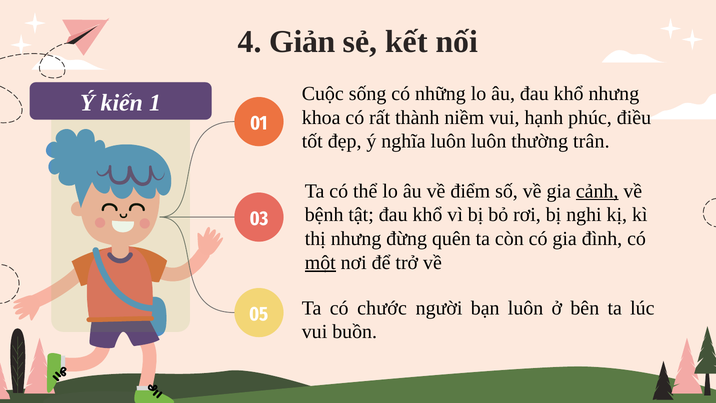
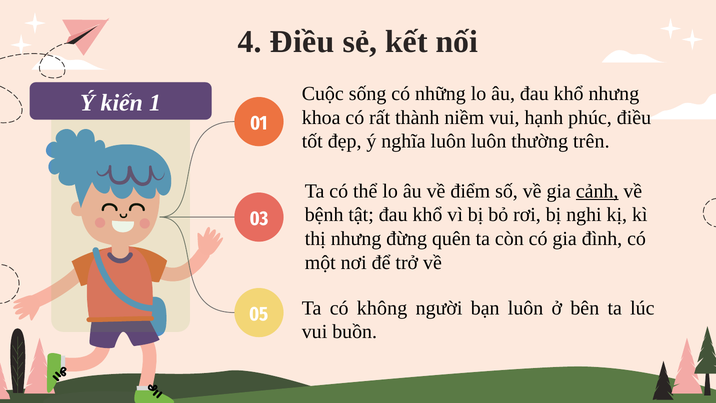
4 Giản: Giản -> Điều (302, 42)
trân: trân -> trên (591, 141)
một underline: present -> none (320, 263)
chước: chước -> không (382, 308)
